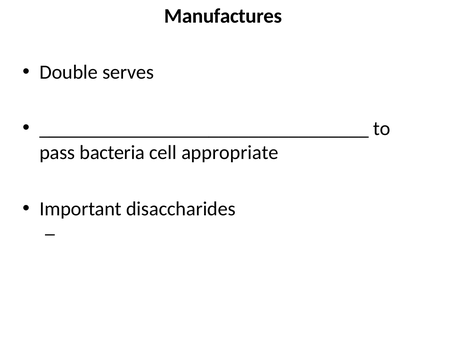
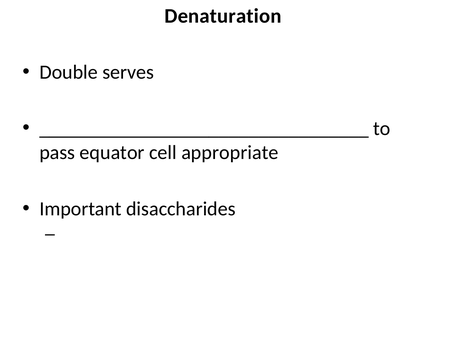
Manufactures: Manufactures -> Denaturation (223, 16)
bacteria: bacteria -> equator (112, 152)
